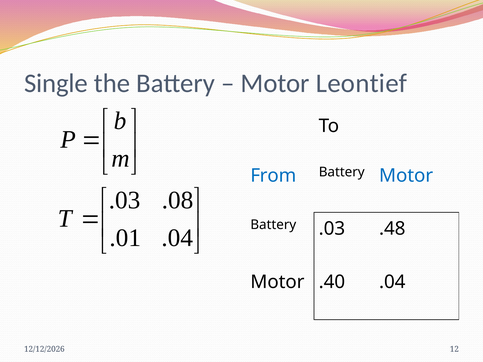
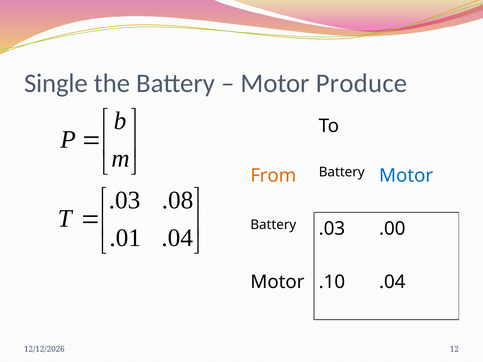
Leontief: Leontief -> Produce (362, 83)
From colour: blue -> orange (273, 176)
.48: .48 -> .00 (392, 229)
.40: .40 -> .10 (332, 282)
